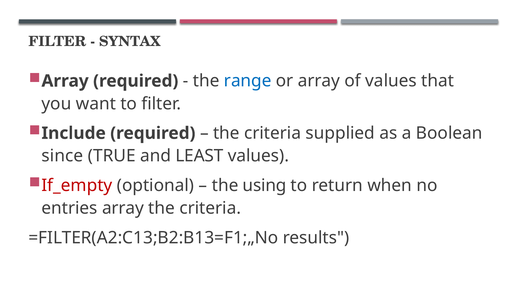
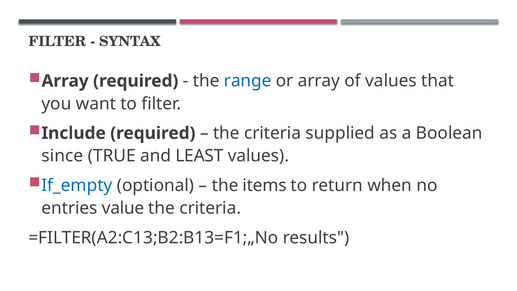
If_empty colour: red -> blue (77, 185)
using: using -> items (265, 185)
entries array: array -> value (123, 208)
